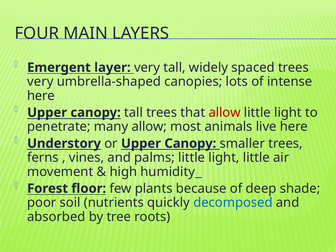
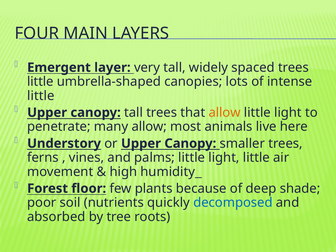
very: very -> little (40, 82)
here: here -> little (41, 96)
allow colour: red -> orange (225, 113)
